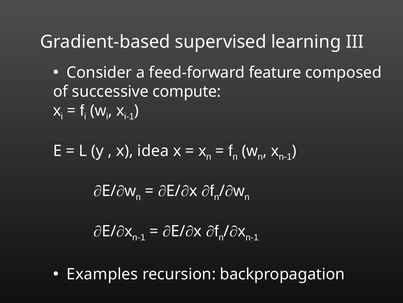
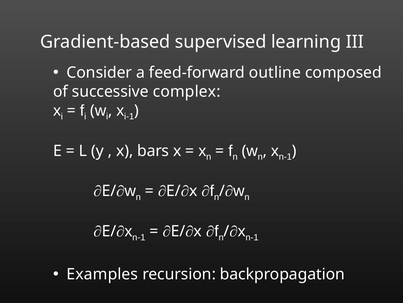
feature: feature -> outline (275, 73)
compute: compute -> complex (187, 91)
idea: idea -> bars (153, 150)
